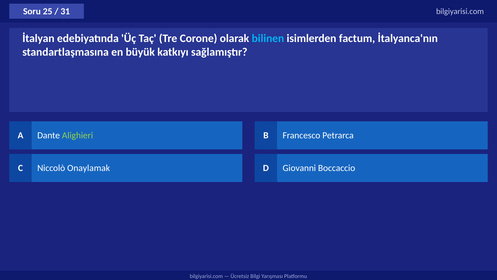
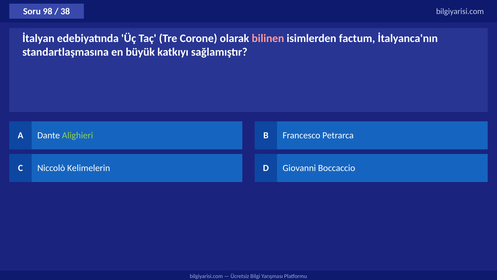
25: 25 -> 98 (48, 11)
31: 31 -> 38 (65, 11)
bilinen colour: light blue -> pink (268, 38)
Onaylamak: Onaylamak -> Kelimelerin (89, 168)
